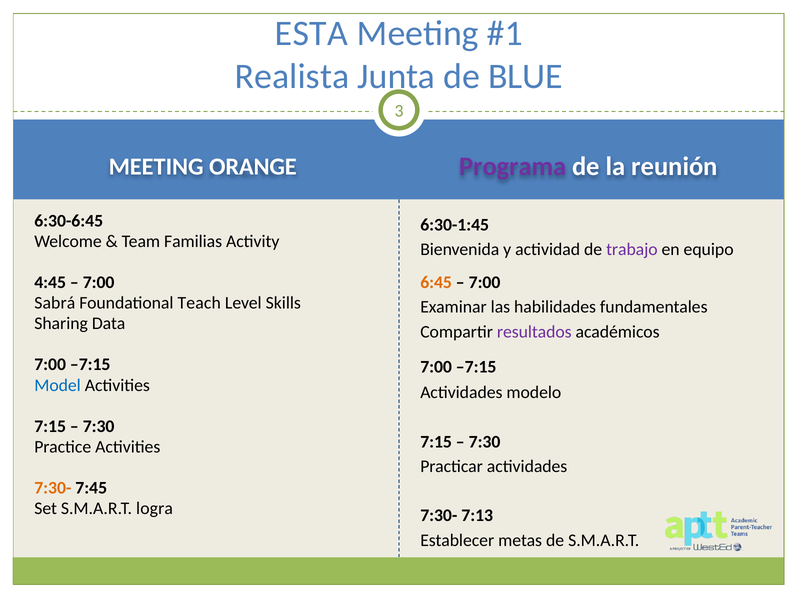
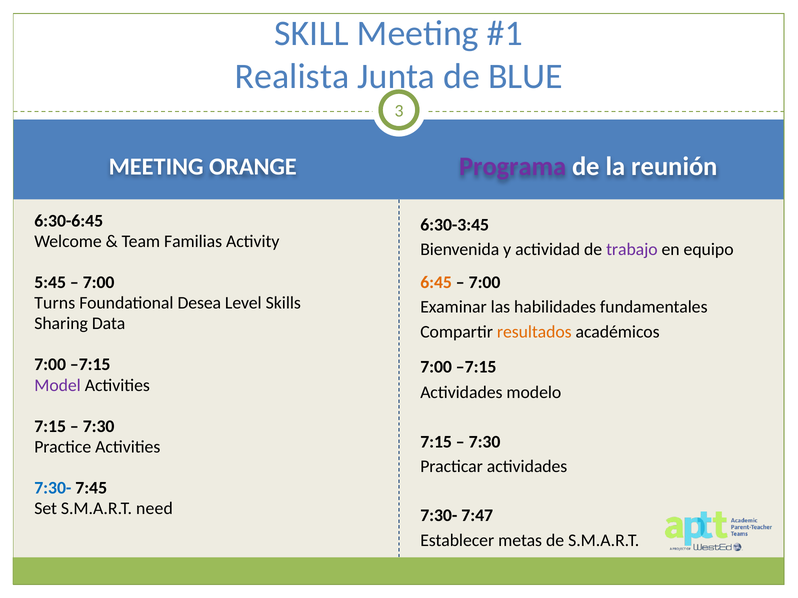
ESTA: ESTA -> SKILL (311, 34)
6:30-1:45: 6:30-1:45 -> 6:30-3:45 (455, 225)
4:45: 4:45 -> 5:45 (50, 283)
Sabrá: Sabrá -> Turns (55, 303)
Teach: Teach -> Desea (199, 303)
resultados colour: purple -> orange (534, 332)
Model colour: blue -> purple (58, 385)
7:30- colour: orange -> blue (53, 488)
logra: logra -> need (154, 509)
7:13: 7:13 -> 7:47 (477, 516)
